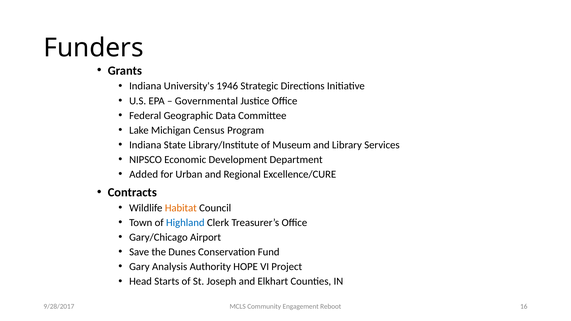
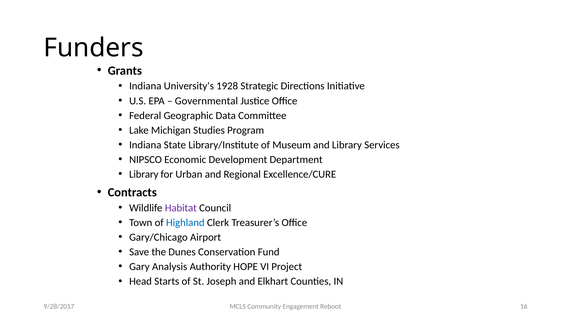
1946: 1946 -> 1928 (227, 86)
Census: Census -> Studies (209, 130)
Added: Added -> Library (144, 174)
Habitat colour: orange -> purple (181, 208)
